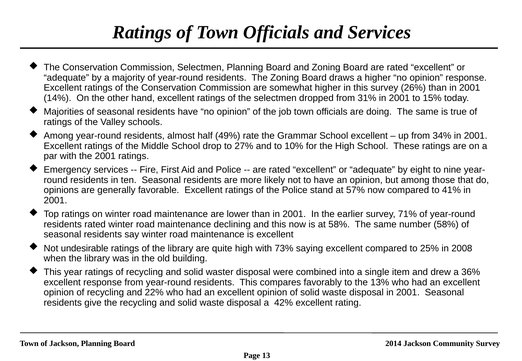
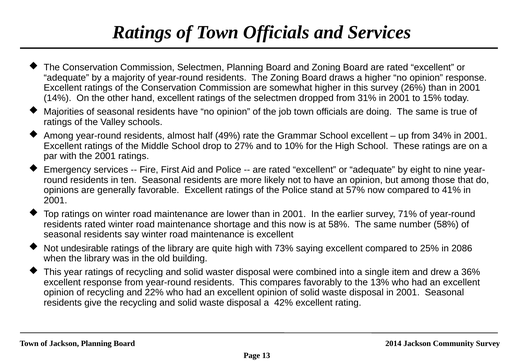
declining: declining -> shortage (232, 224)
2008: 2008 -> 2086 (462, 249)
